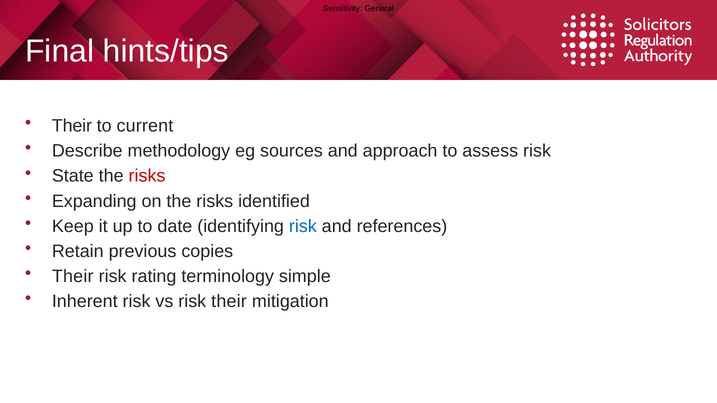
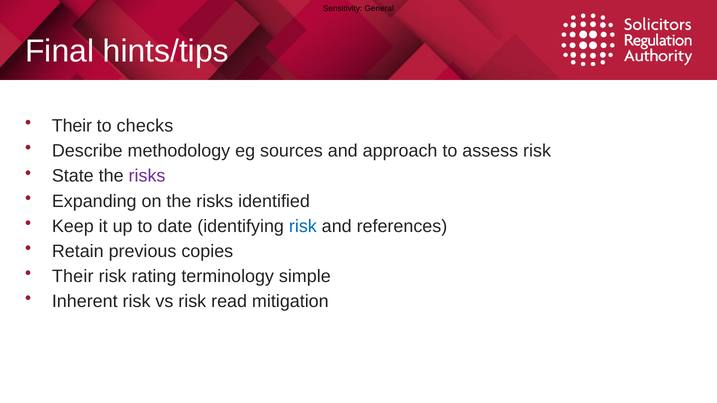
current: current -> checks (145, 126)
risks colour: red -> purple (147, 176)
risk their: their -> read (229, 302)
